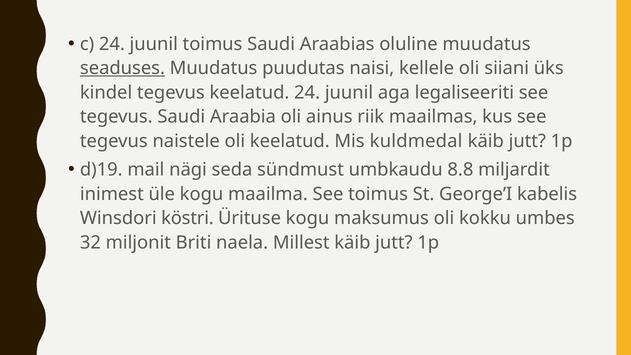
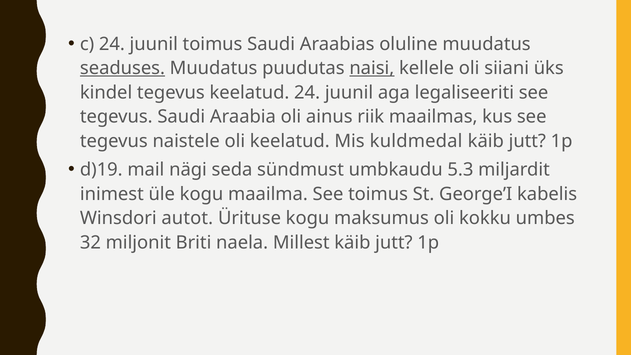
naisi underline: none -> present (372, 68)
8.8: 8.8 -> 5.3 (460, 170)
köstri: köstri -> autot (187, 218)
